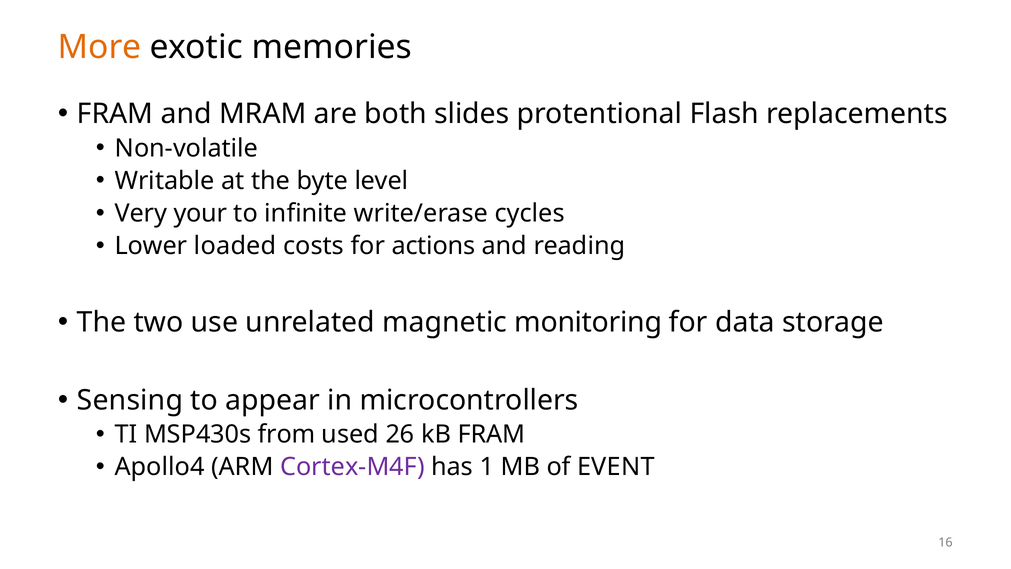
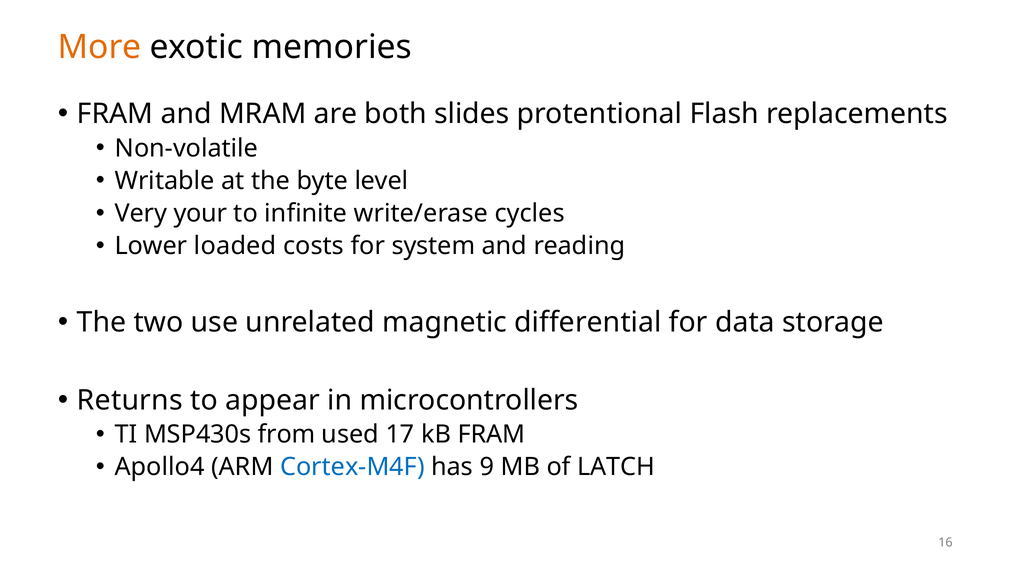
actions: actions -> system (433, 246)
monitoring: monitoring -> differential (588, 322)
Sensing: Sensing -> Returns (130, 400)
26: 26 -> 17 (400, 434)
Cortex-M4F colour: purple -> blue (352, 467)
1: 1 -> 9 (487, 467)
EVENT: EVENT -> LATCH (616, 467)
